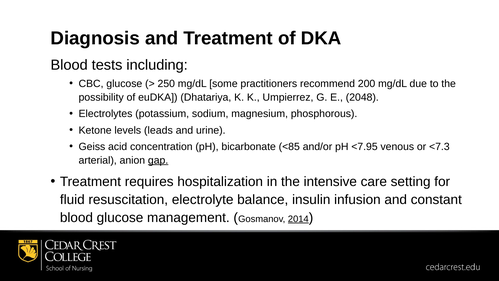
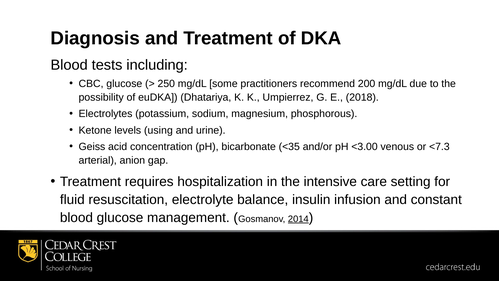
2048: 2048 -> 2018 (362, 97)
leads: leads -> using (158, 130)
<85: <85 -> <35 (289, 146)
<7.95: <7.95 -> <3.00 (364, 146)
gap underline: present -> none (158, 160)
